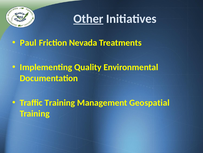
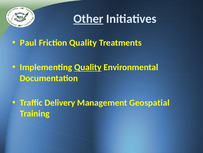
Friction Nevada: Nevada -> Quality (83, 43)
Quality underline: none -> present (88, 67)
Traffic Training: Training -> Delivery (60, 102)
